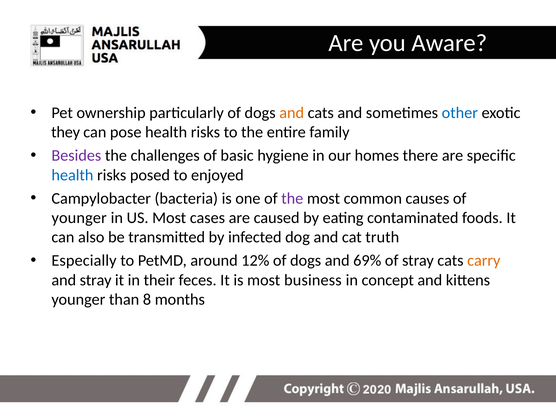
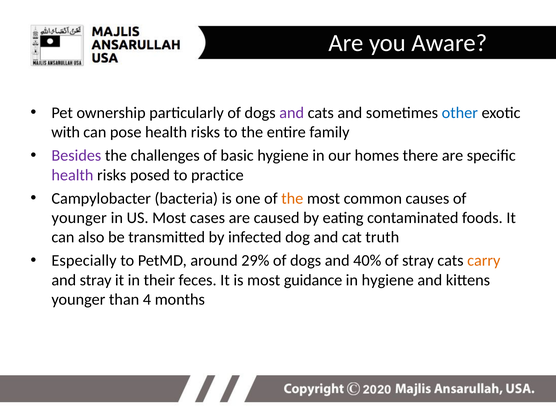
and colour: orange -> purple (292, 113)
they: they -> with (66, 132)
health colour: blue -> purple (72, 175)
enjoyed: enjoyed -> practice (217, 175)
the colour: purple -> orange (292, 198)
12%: 12% -> 29% (255, 261)
69%: 69% -> 40% (367, 261)
business: business -> guidance (313, 280)
in concept: concept -> hygiene (388, 280)
8: 8 -> 4 (147, 300)
